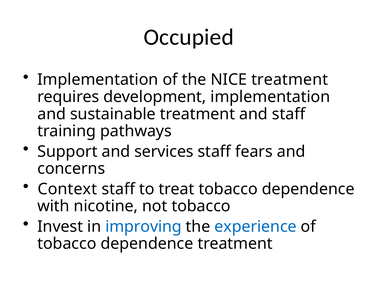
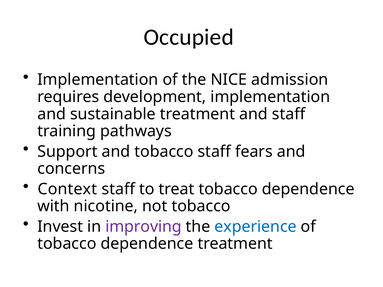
NICE treatment: treatment -> admission (290, 80)
and services: services -> tobacco (164, 152)
improving colour: blue -> purple (143, 227)
